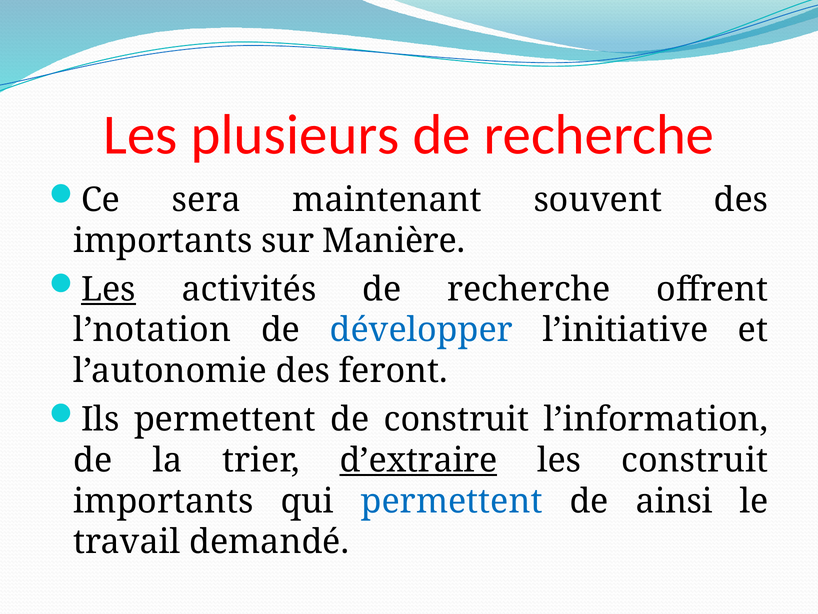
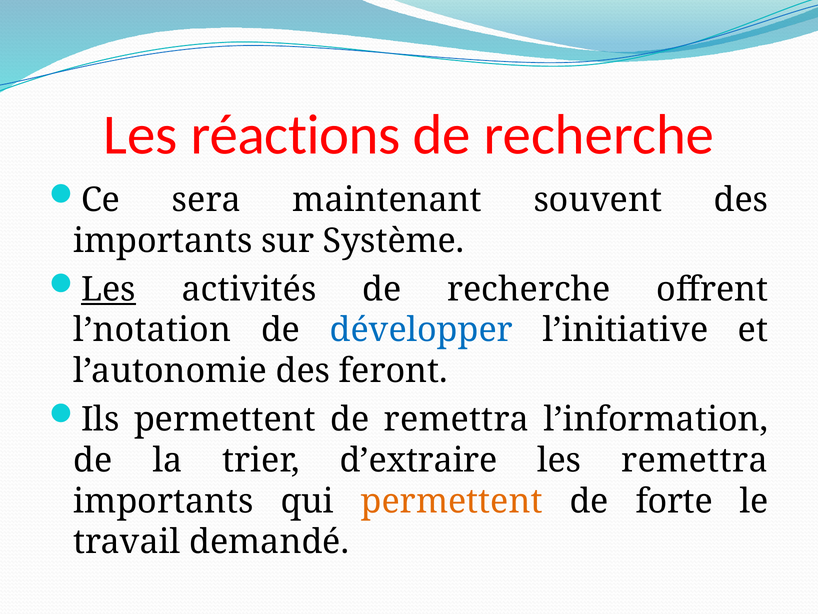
plusieurs: plusieurs -> réactions (295, 135)
Manière: Manière -> Système (394, 241)
de construit: construit -> remettra (456, 419)
d’extraire underline: present -> none (419, 460)
les construit: construit -> remettra (695, 460)
permettent colour: blue -> orange (452, 501)
ainsi: ainsi -> forte (674, 501)
